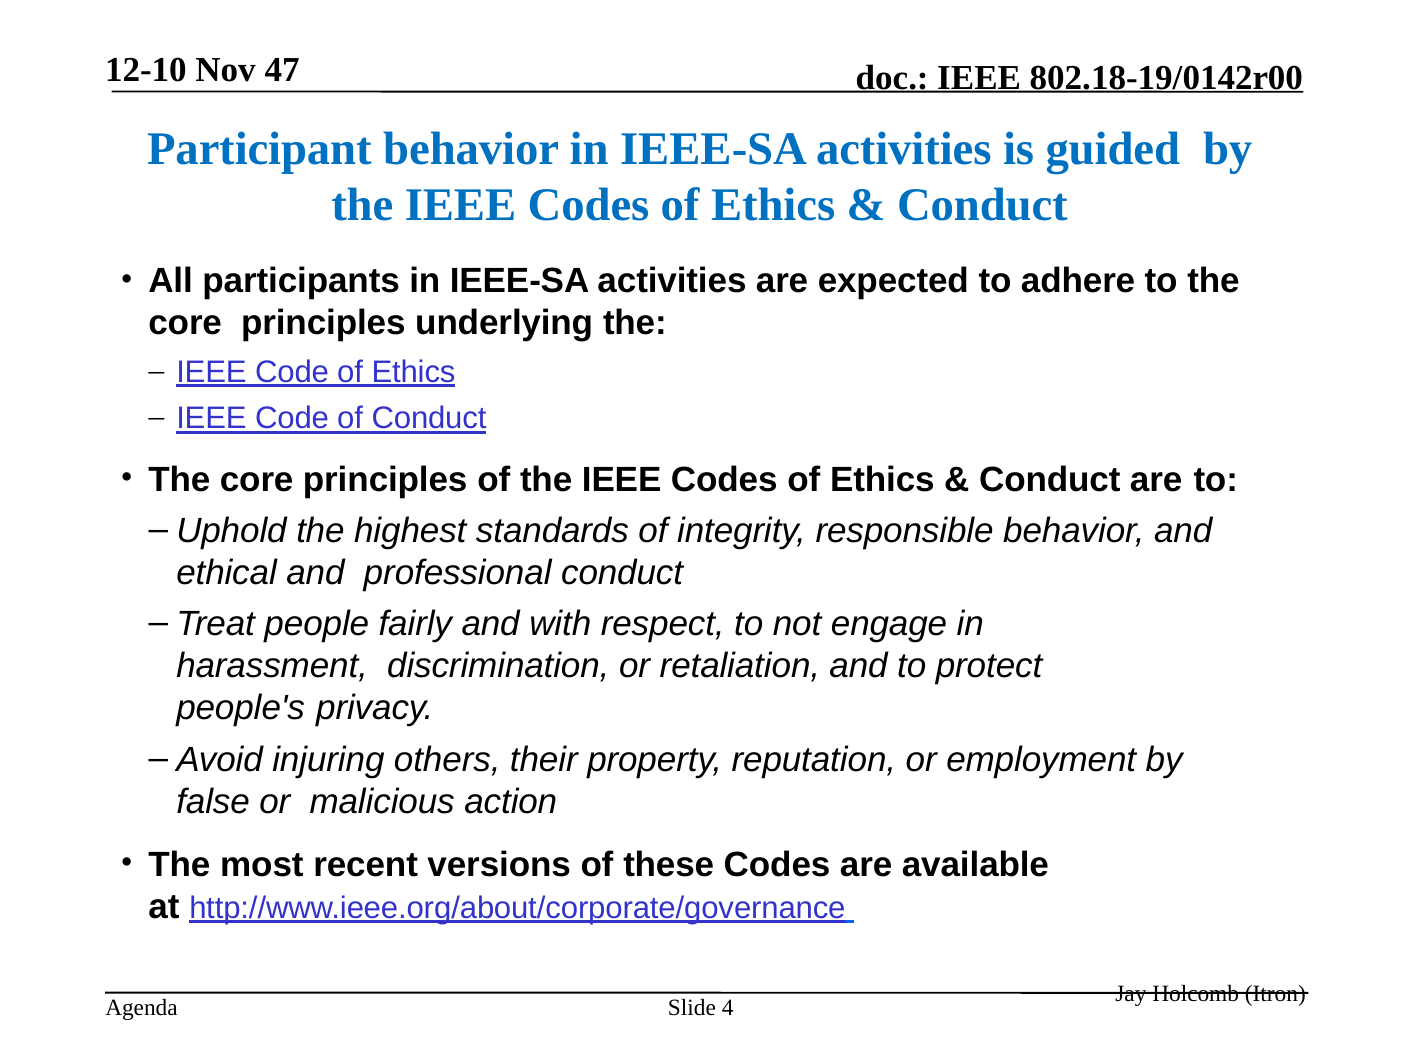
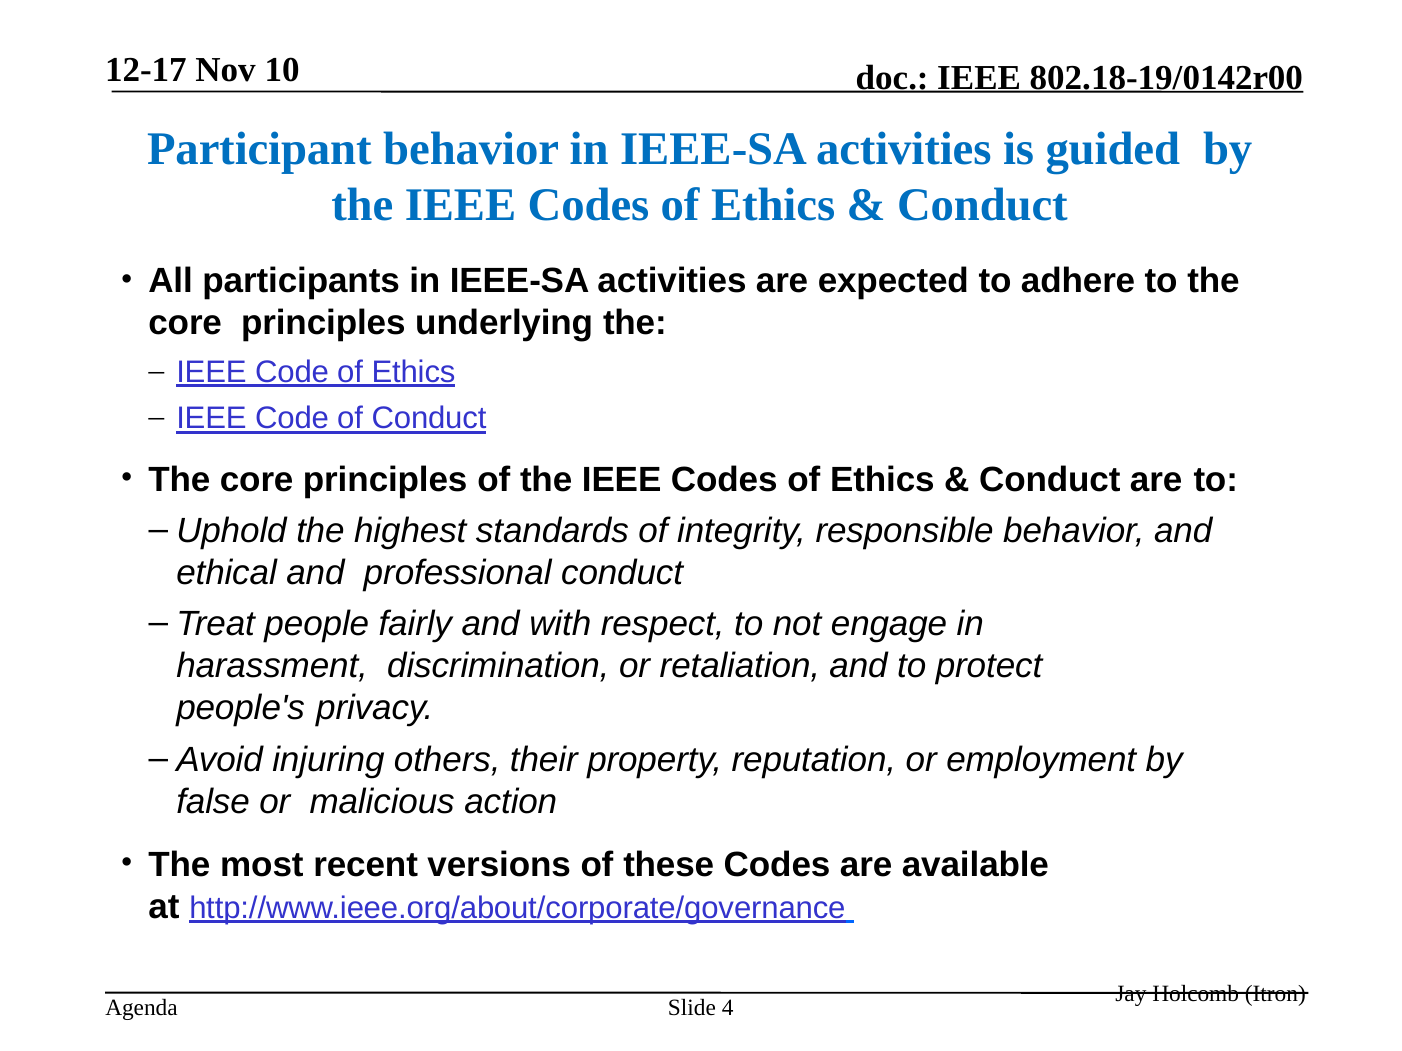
12-10: 12-10 -> 12-17 (146, 70)
47: 47 -> 10 (282, 70)
